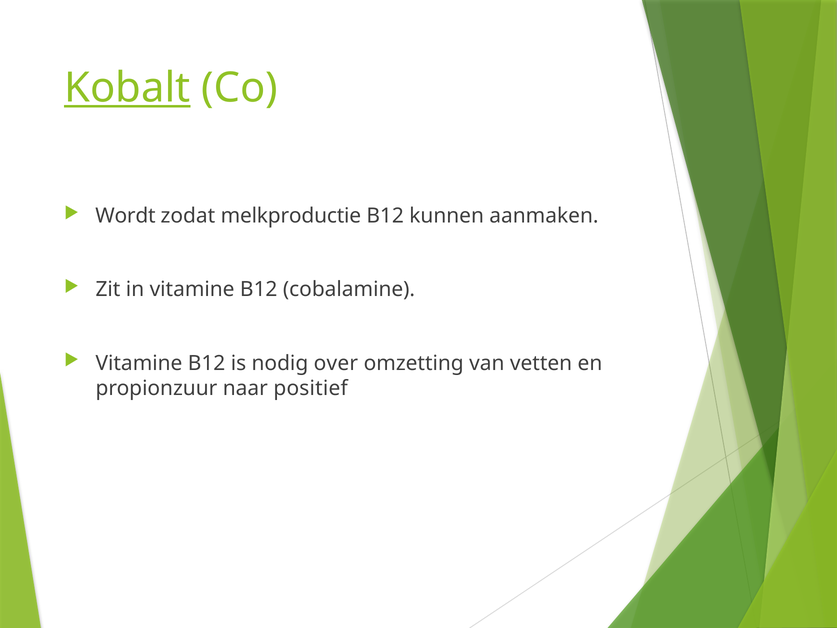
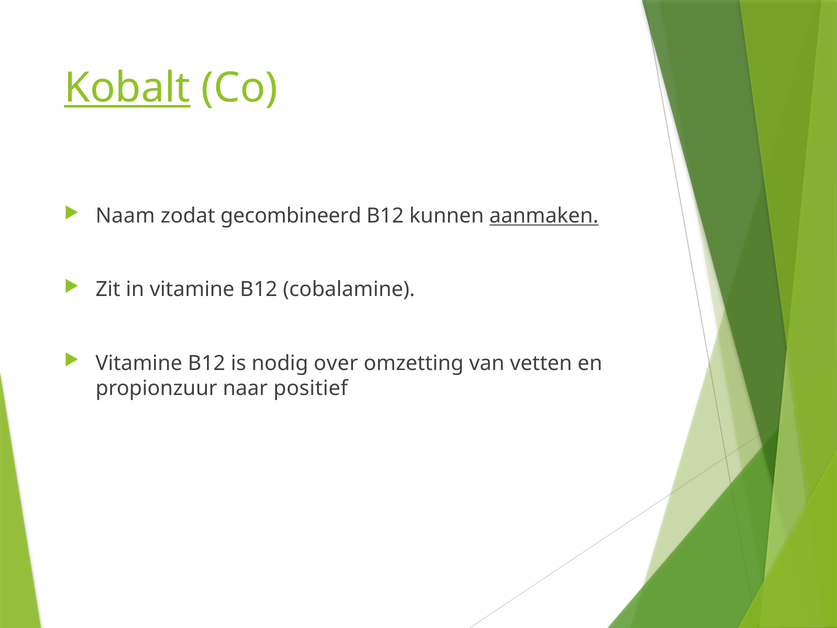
Wordt: Wordt -> Naam (125, 216)
melkproductie: melkproductie -> gecombineerd (291, 216)
aanmaken underline: none -> present (544, 216)
